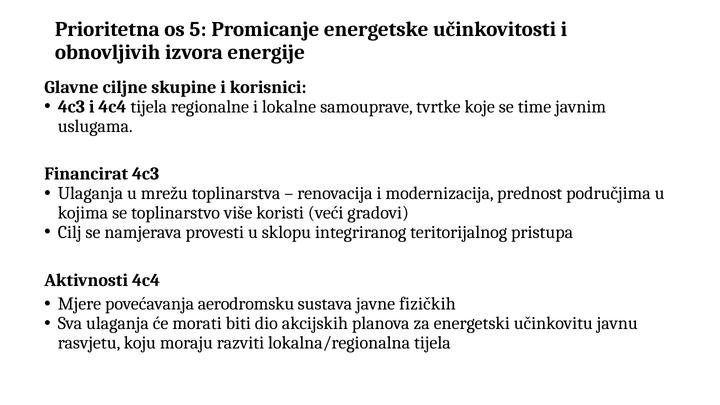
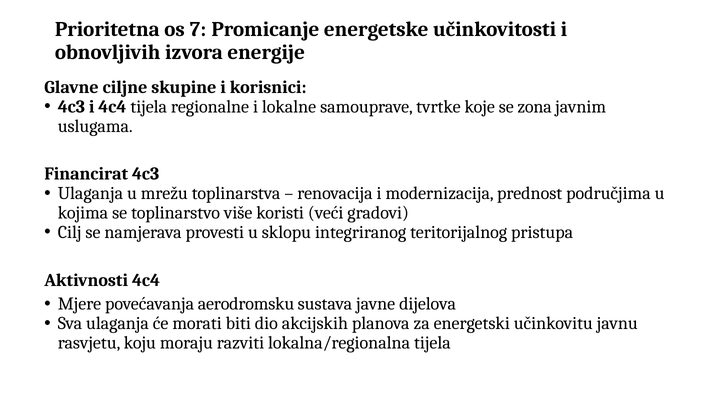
5: 5 -> 7 (198, 30)
time: time -> zona (535, 107)
fizičkih: fizičkih -> dijelova (428, 304)
